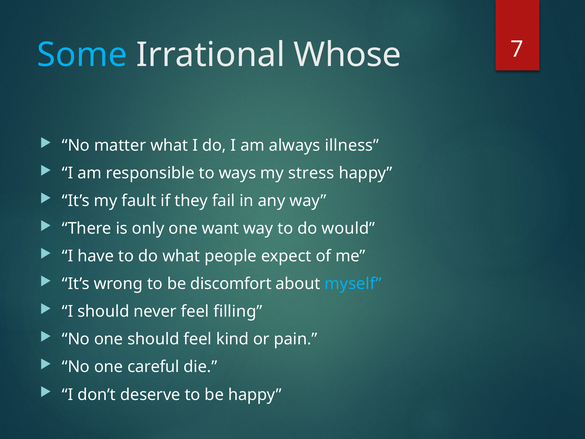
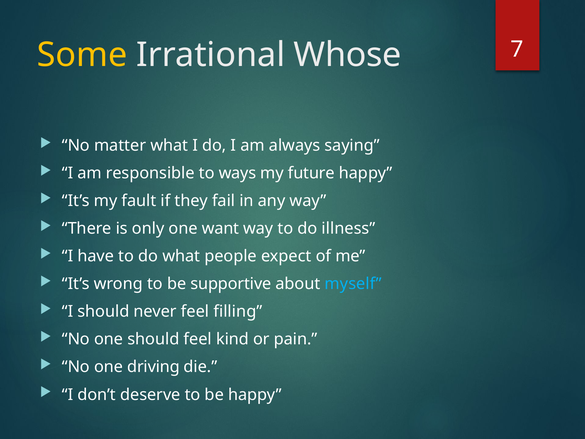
Some colour: light blue -> yellow (82, 55)
illness: illness -> saying (352, 145)
stress: stress -> future (311, 173)
would: would -> illness (348, 228)
discomfort: discomfort -> supportive (231, 284)
careful: careful -> driving (153, 367)
